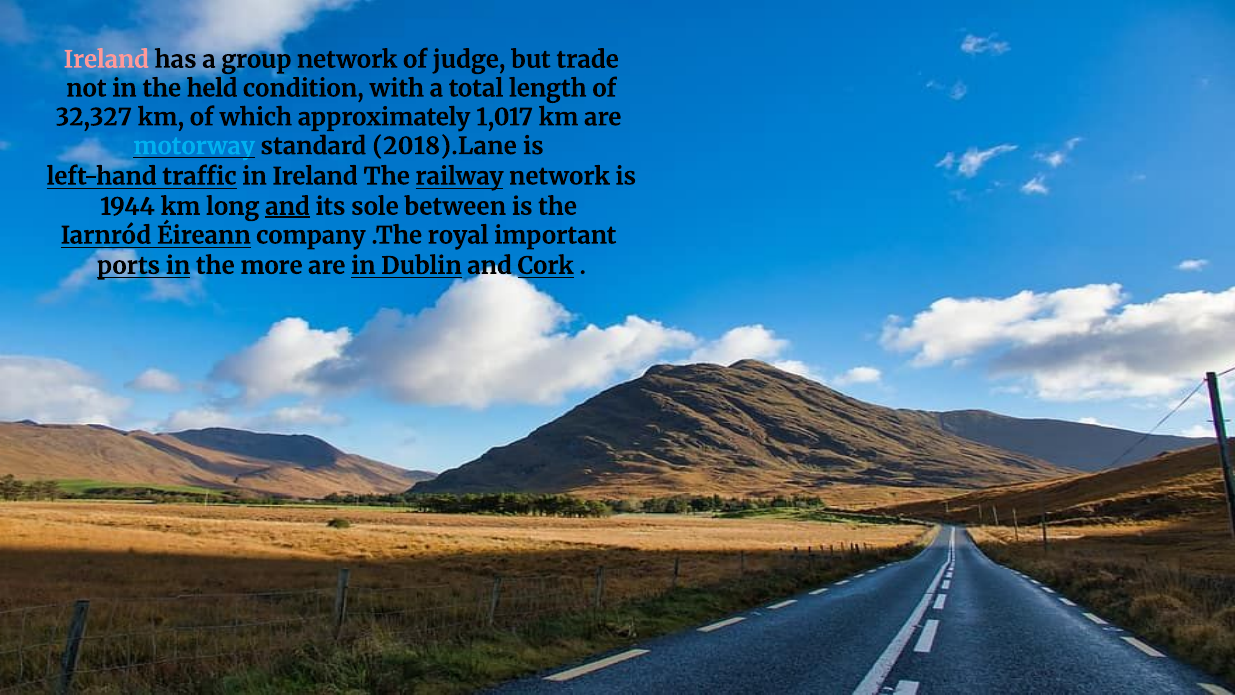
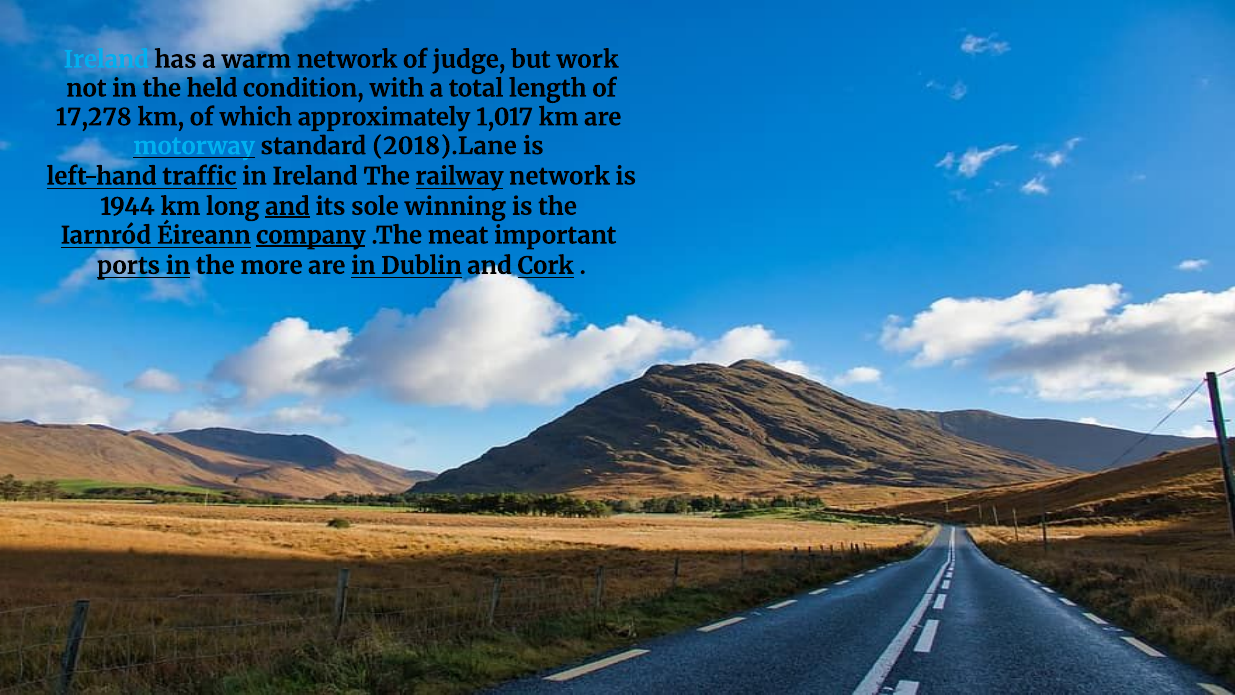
Ireland colour: pink -> light blue (106, 60)
group: group -> warm (256, 60)
trade: trade -> work (588, 60)
32,327: 32,327 -> 17,278 (94, 117)
between: between -> winning (455, 207)
company underline: none -> present (311, 236)
royal: royal -> meat (458, 236)
